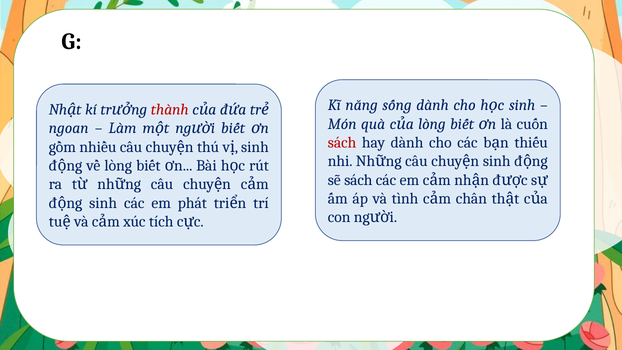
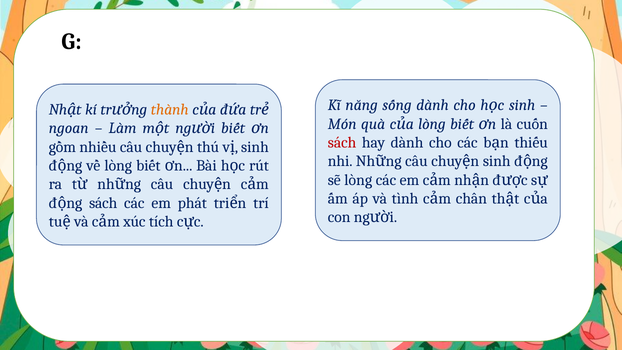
thành colour: red -> orange (170, 110)
sẽ sách: sách -> lòng (358, 180)
sinh: sinh -> sách (103, 203)
